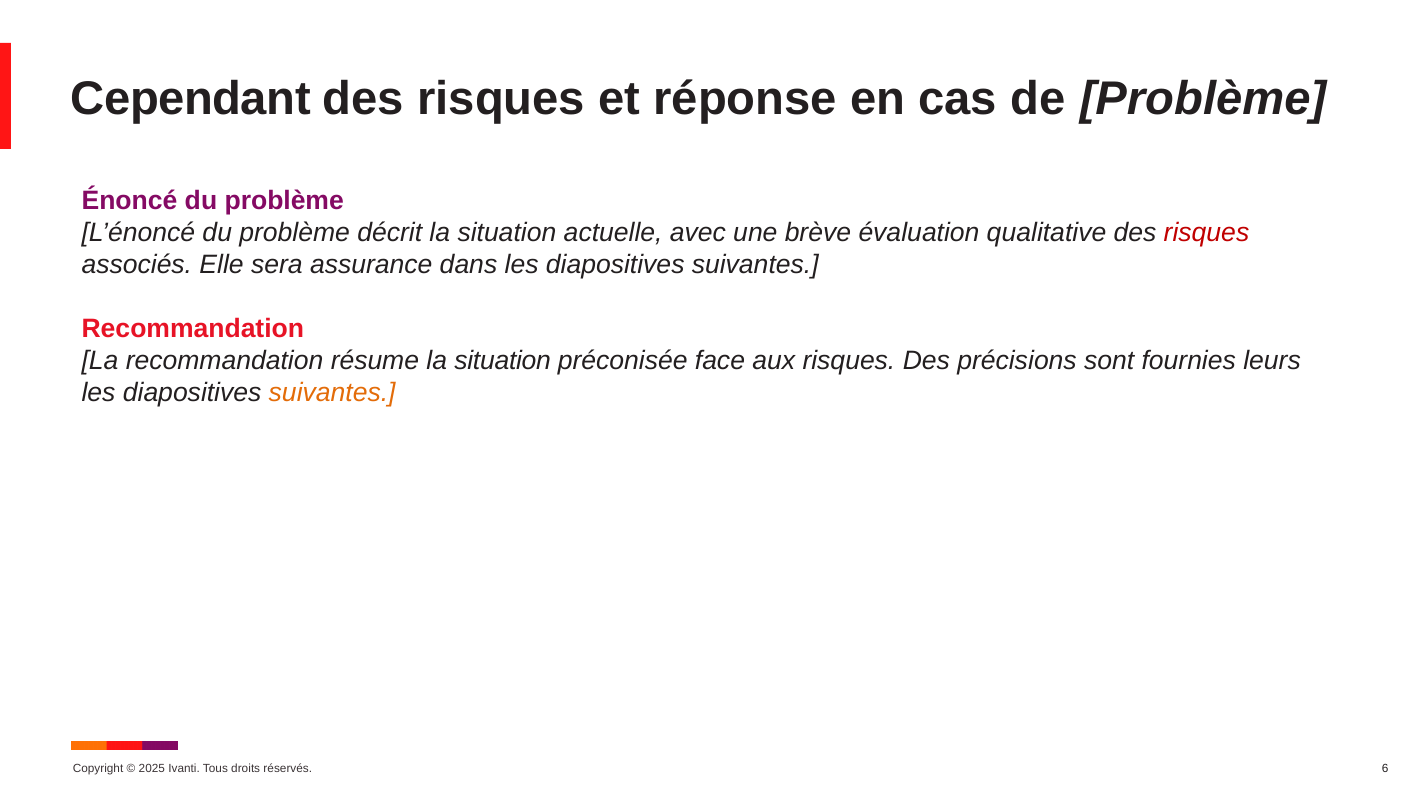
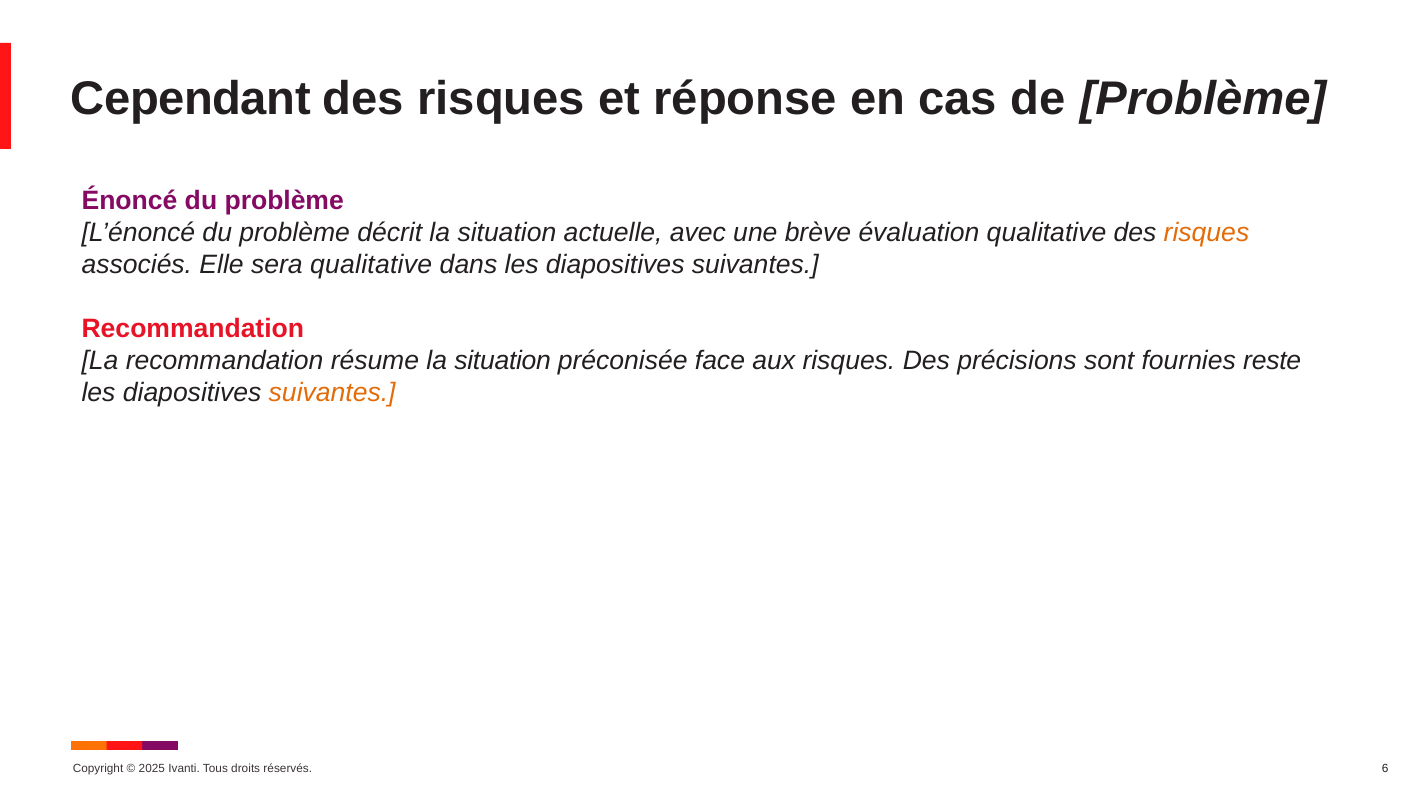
risques colour: red -> orange (1207, 233)
sera assurance: assurance -> qualitative (371, 265)
leurs: leurs -> reste (1272, 360)
